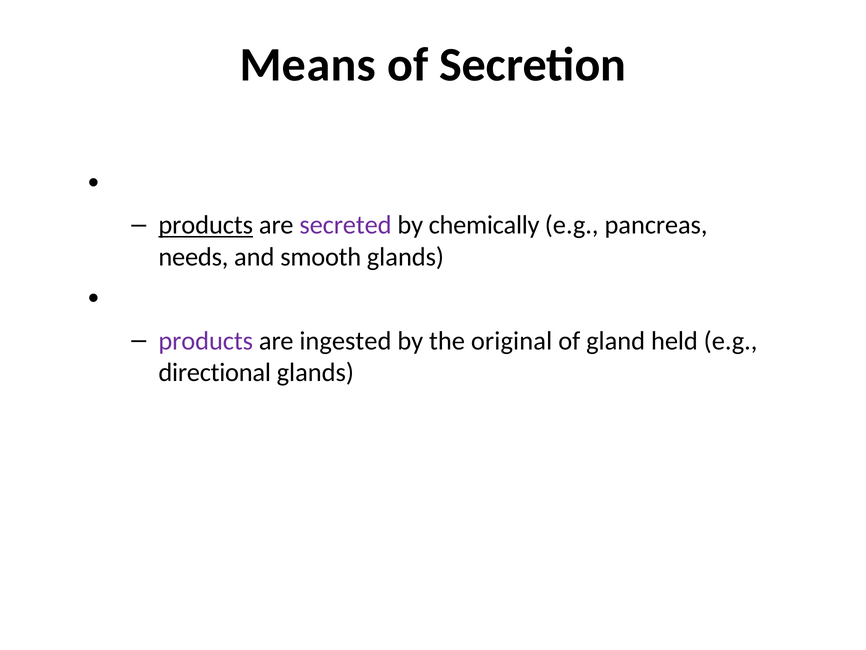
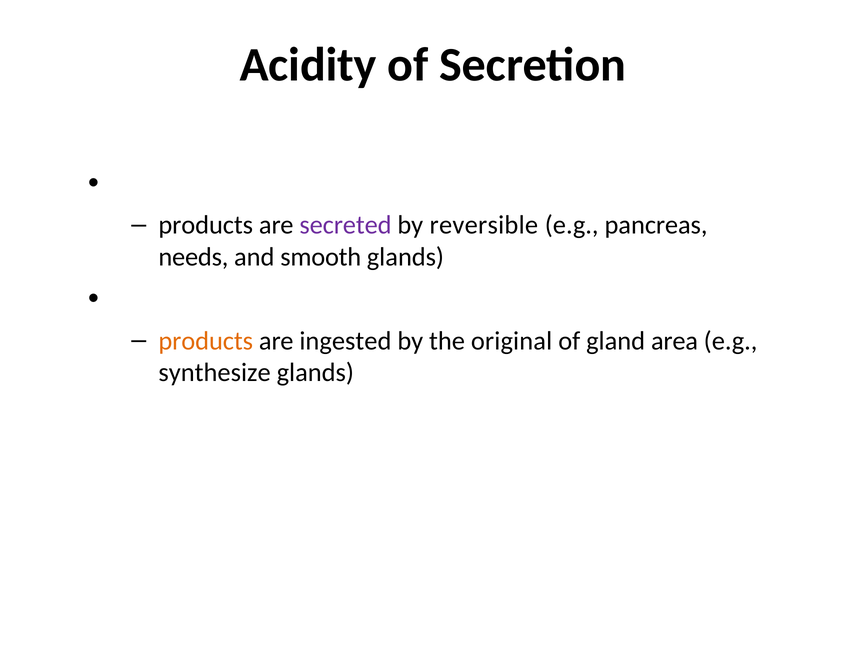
Means: Means -> Acidity (308, 65)
products underline: present -> none (206, 225)
chemically: chemically -> reversible (484, 225)
products colour: purple -> orange (206, 341)
held: held -> area (675, 341)
directional: directional -> synthesize (215, 372)
